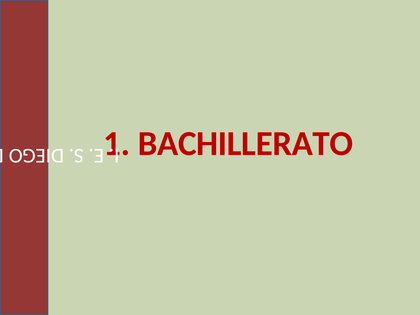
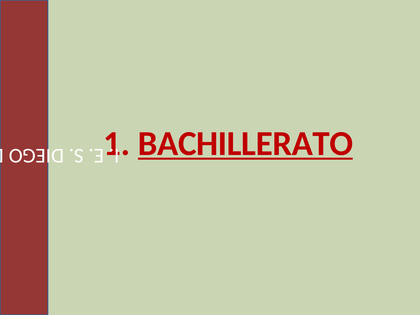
BACHILLERATO underline: none -> present (246, 144)
